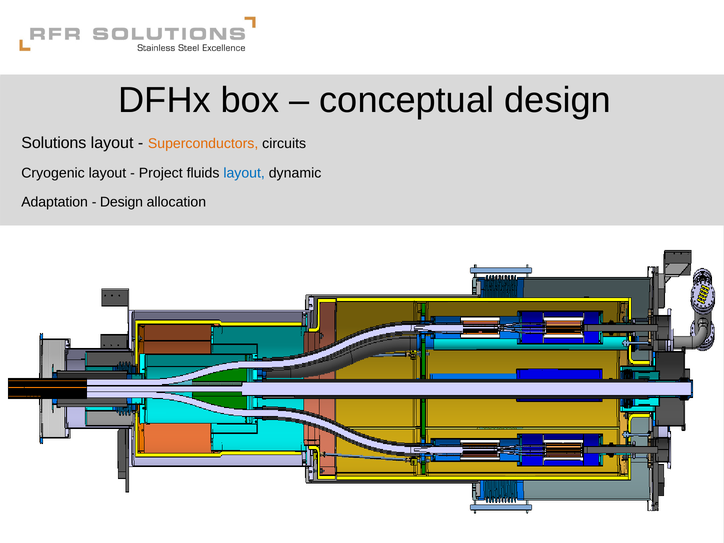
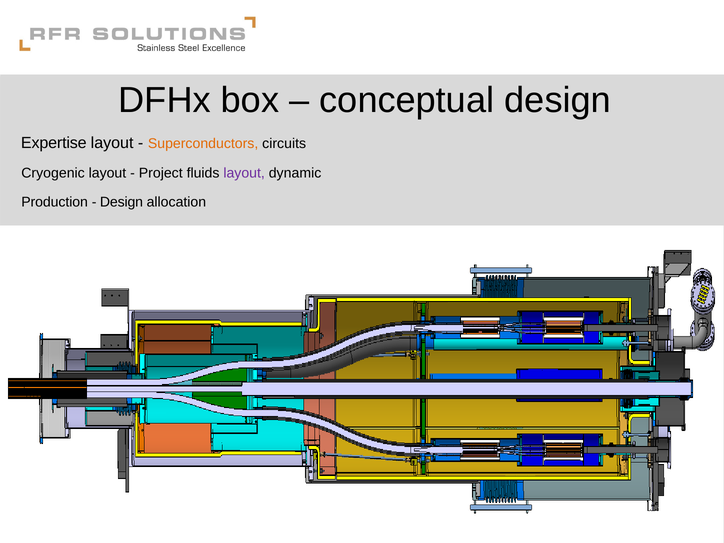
Solutions: Solutions -> Expertise (54, 143)
layout colour: blue -> purple (244, 173)
Adaptation: Adaptation -> Production (55, 202)
